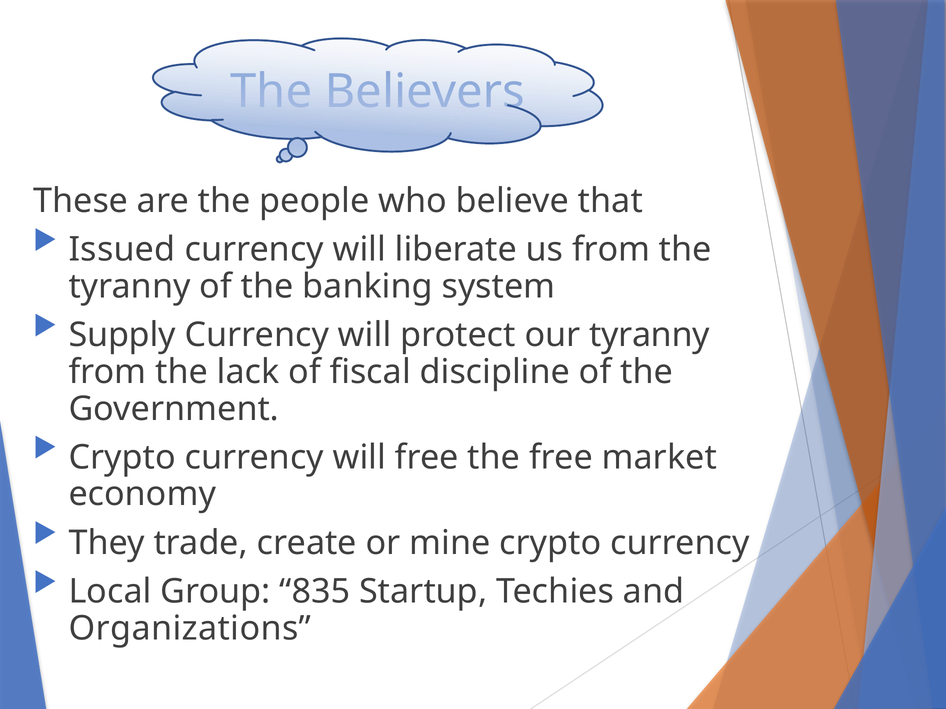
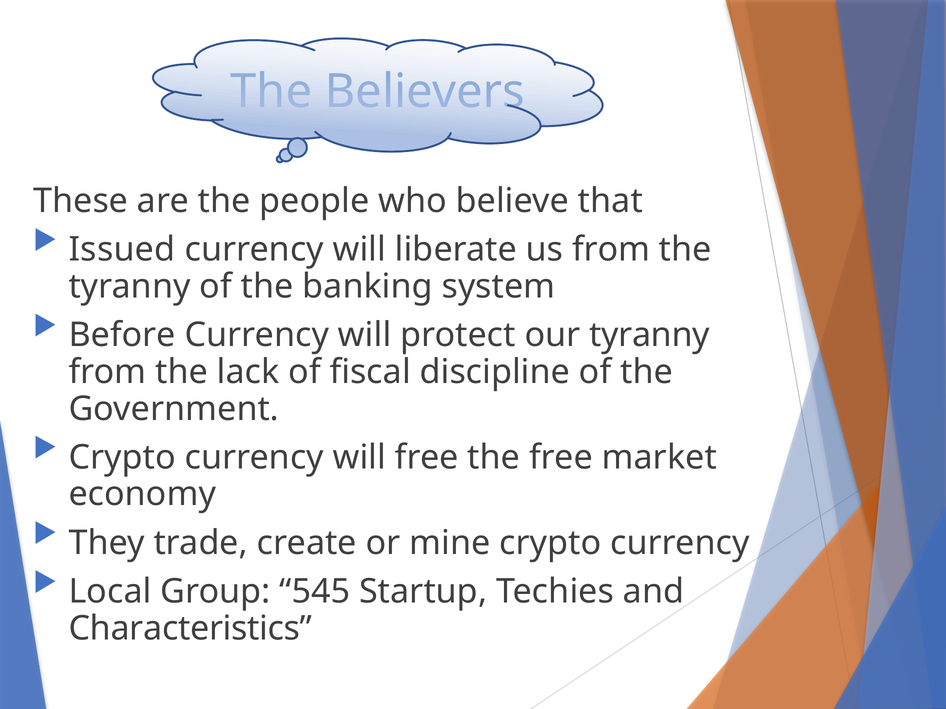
Supply: Supply -> Before (122, 335)
835: 835 -> 545 (315, 592)
Organizations: Organizations -> Characteristics (190, 629)
